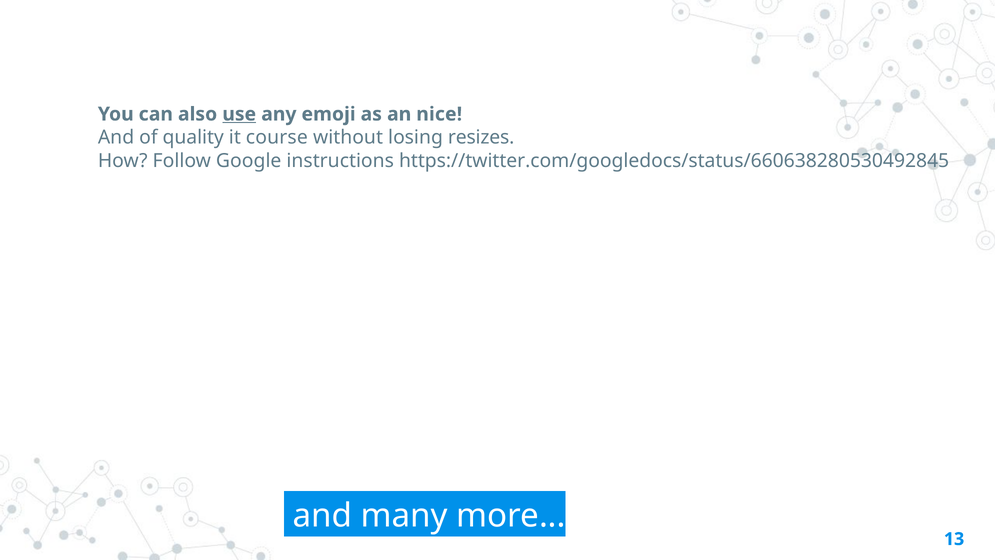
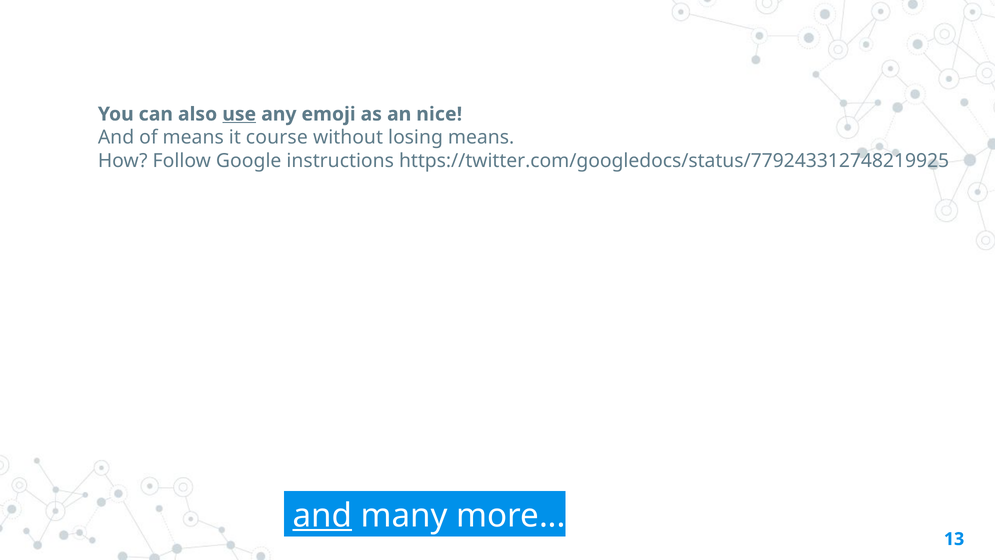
of quality: quality -> means (193, 137)
losing resizes: resizes -> means (481, 137)
https://twitter.com/googledocs/status/660638280530492845: https://twitter.com/googledocs/status/660638280530492845 -> https://twitter.com/googledocs/status/779243312748219925 (674, 161)
and underline: none -> present (322, 515)
